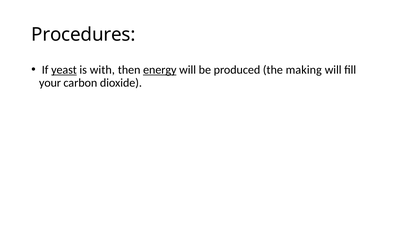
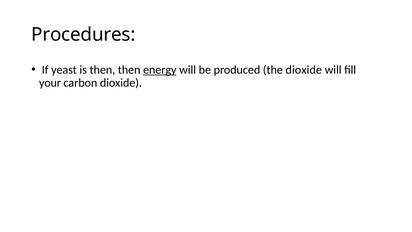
yeast underline: present -> none (64, 70)
is with: with -> then (102, 70)
the making: making -> dioxide (304, 70)
